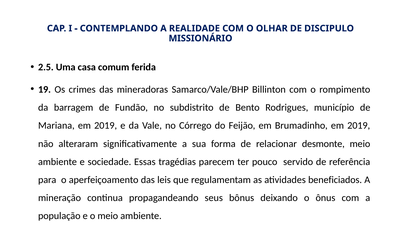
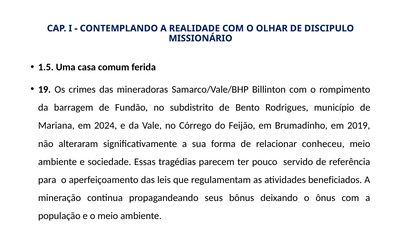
2.5: 2.5 -> 1.5 (46, 67)
Mariana em 2019: 2019 -> 2024 (106, 125)
desmonte: desmonte -> conheceu (323, 143)
